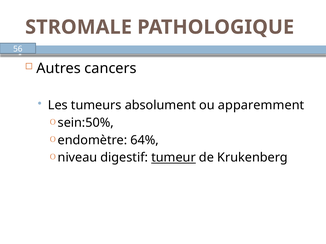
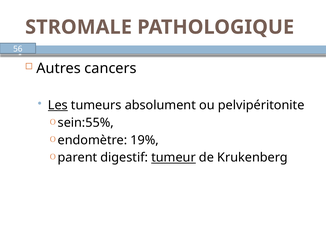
Les underline: none -> present (58, 105)
apparemment: apparemment -> pelvipéritonite (261, 105)
sein:50%: sein:50% -> sein:55% (86, 123)
64%: 64% -> 19% (145, 140)
niveau: niveau -> parent (77, 158)
